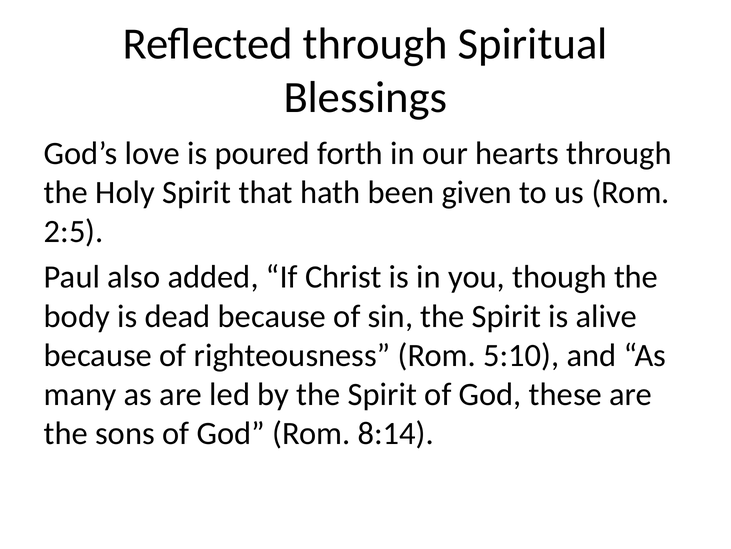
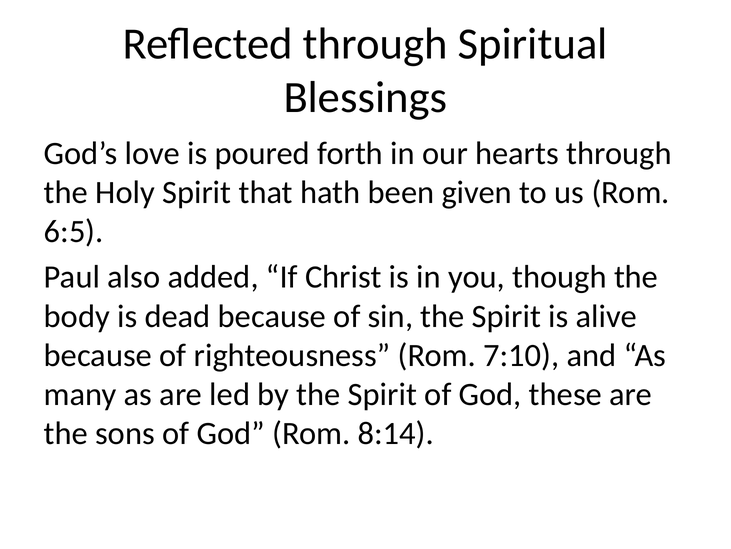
2:5: 2:5 -> 6:5 (74, 231)
5:10: 5:10 -> 7:10 (521, 355)
